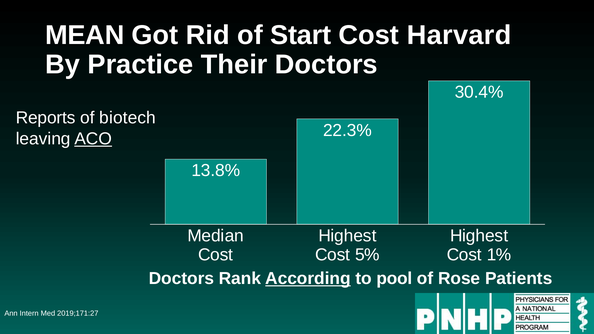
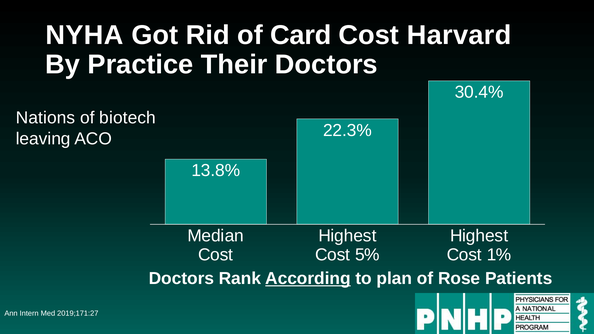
MEAN: MEAN -> NYHA (84, 35)
Start: Start -> Card (301, 35)
Reports: Reports -> Nations (46, 118)
ACO underline: present -> none (93, 139)
pool: pool -> plan (394, 279)
